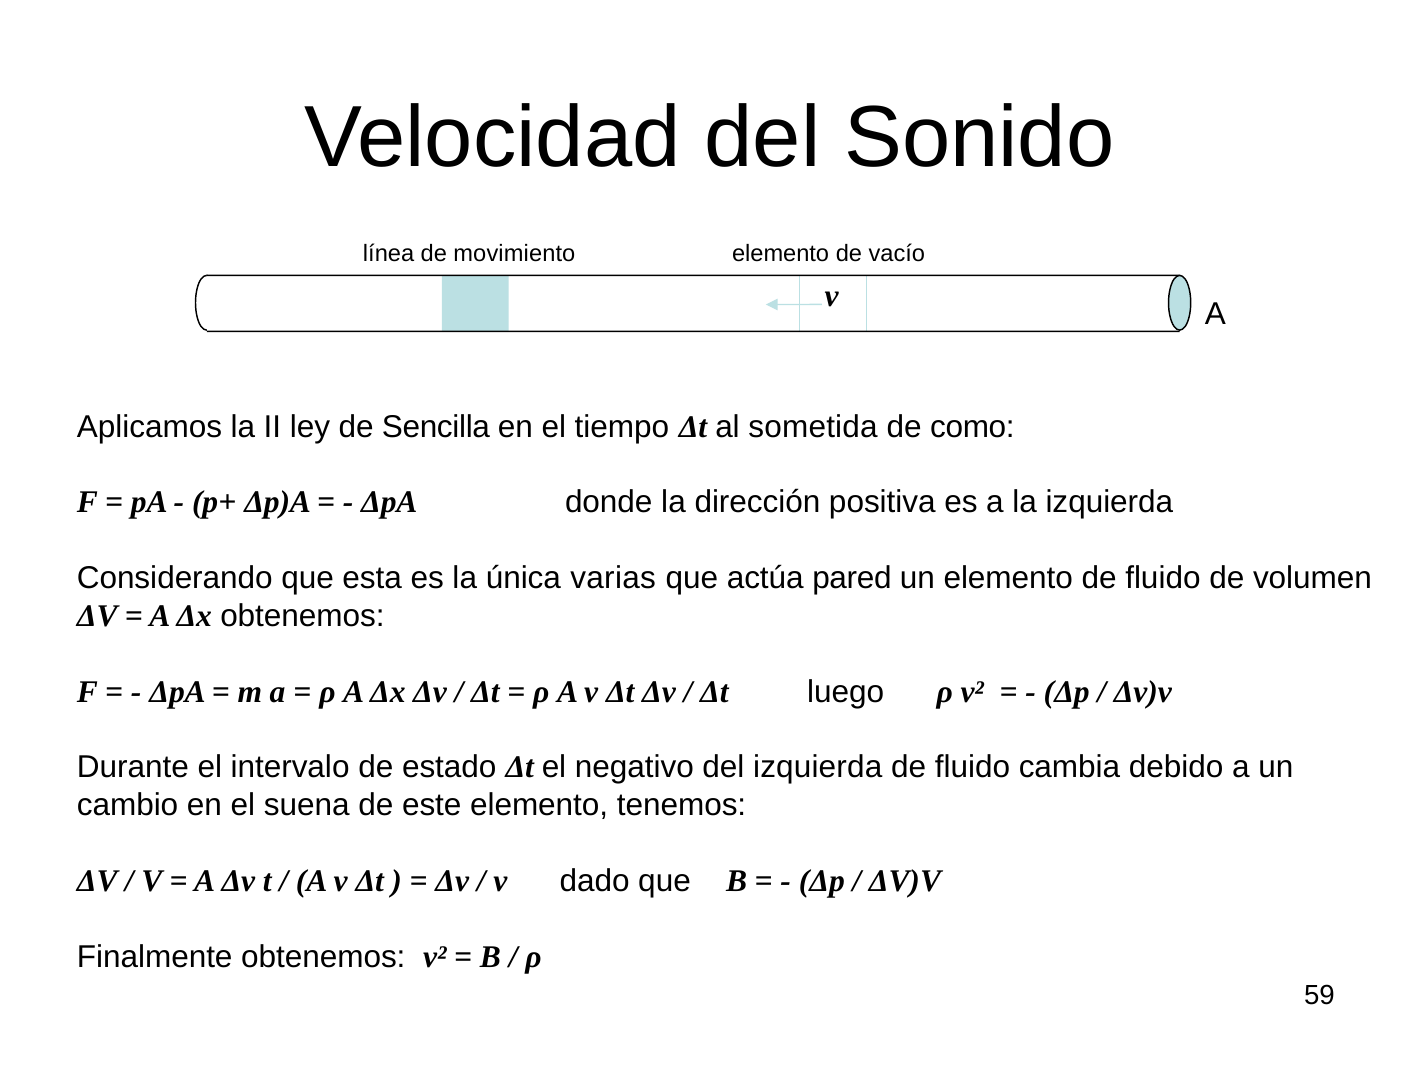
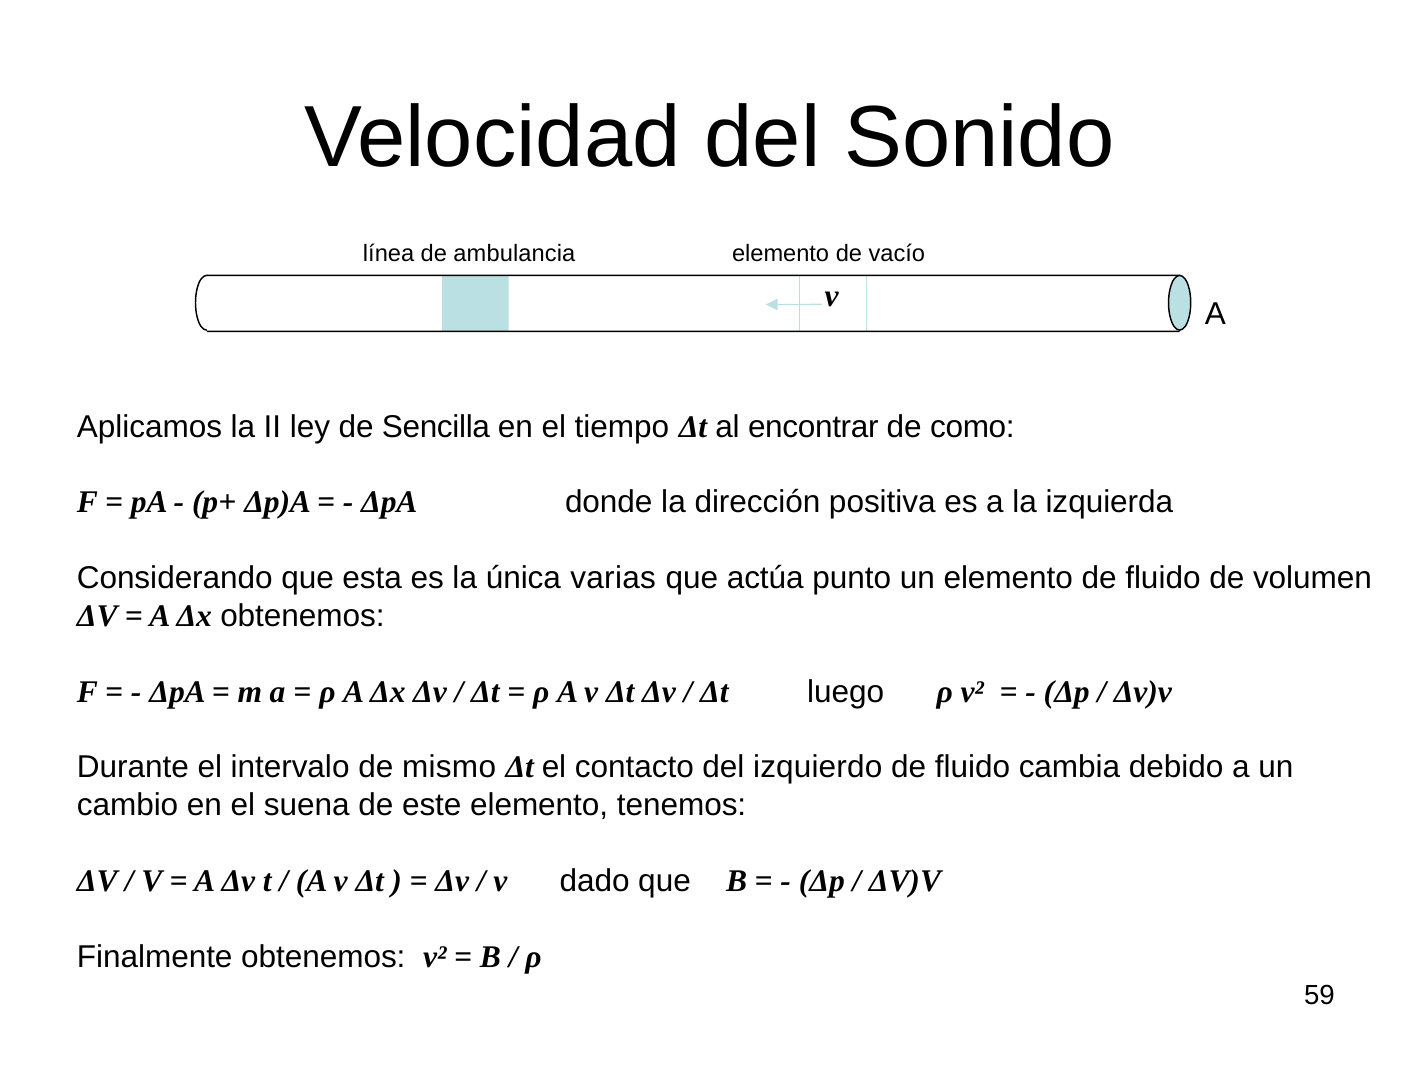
movimiento: movimiento -> ambulancia (514, 253)
sometida: sometida -> encontrar (813, 427)
pared: pared -> punto (852, 578)
estado: estado -> mismo (449, 767)
negativo: negativo -> contacto (634, 767)
del izquierda: izquierda -> izquierdo (818, 767)
